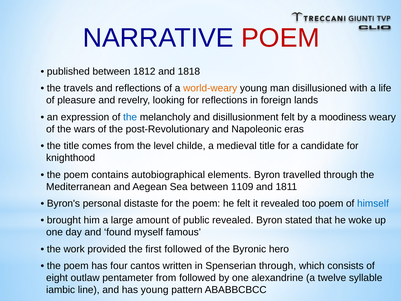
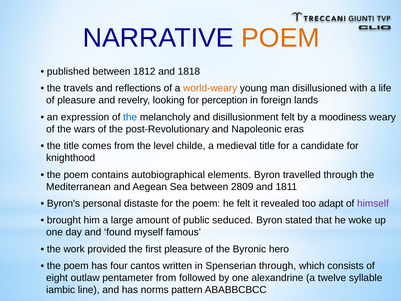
POEM colour: red -> orange (280, 38)
for reflections: reflections -> perception (225, 100)
1109: 1109 -> 2809 (242, 187)
too poem: poem -> adapt (331, 203)
himself colour: blue -> purple (373, 203)
public revealed: revealed -> seduced (233, 220)
first followed: followed -> pleasure (183, 249)
has young: young -> norms (155, 290)
